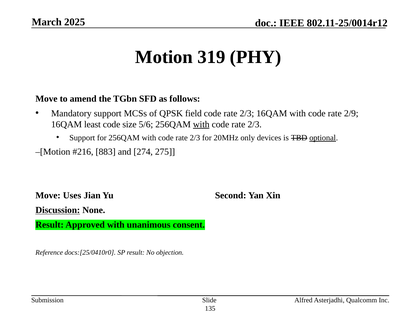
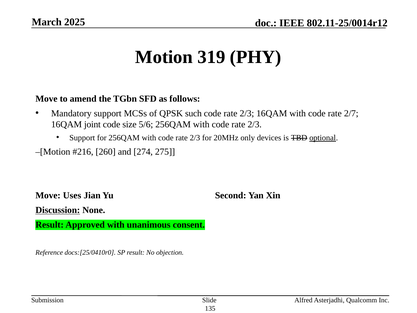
field: field -> such (193, 113)
2/9: 2/9 -> 2/7 (351, 113)
least: least -> joint (92, 124)
with underline: present -> none (201, 124)
883: 883 -> 260 (106, 152)
